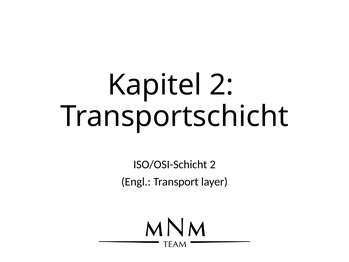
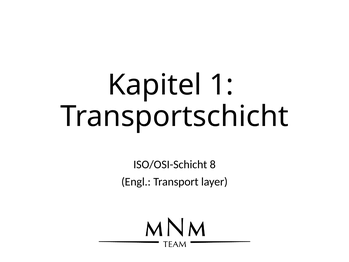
Kapitel 2: 2 -> 1 (222, 85)
ISO/OSI-Schicht 2: 2 -> 8 (213, 164)
